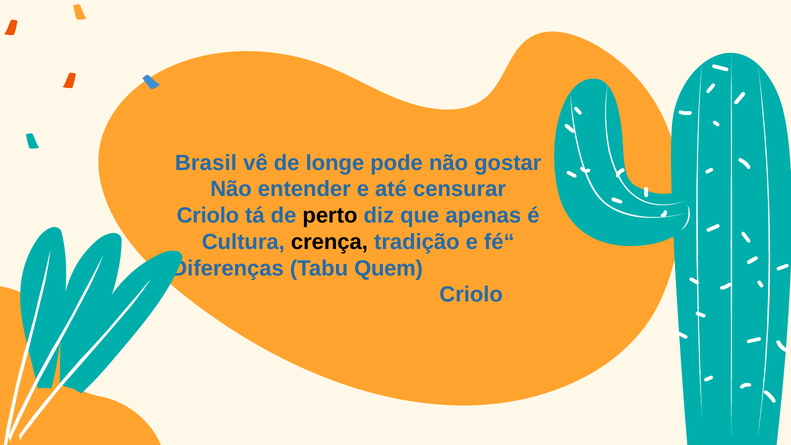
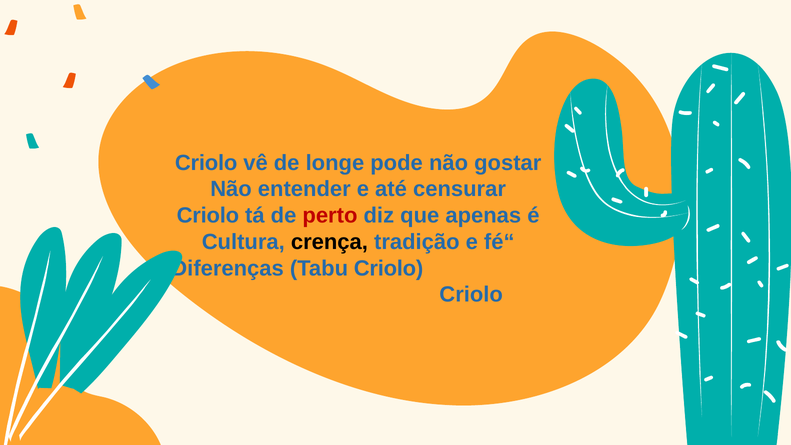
Brasil: Brasil -> Criolo (206, 163)
perto colour: black -> red (330, 216)
Tabu Quem: Quem -> Criolo (389, 268)
